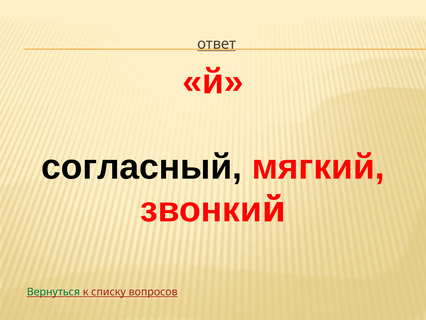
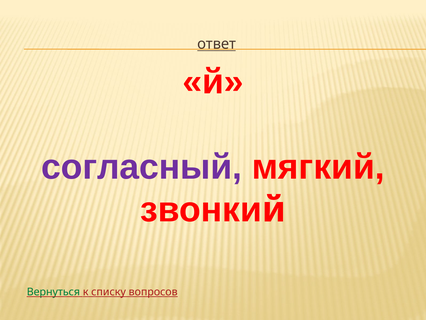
согласный colour: black -> purple (142, 167)
